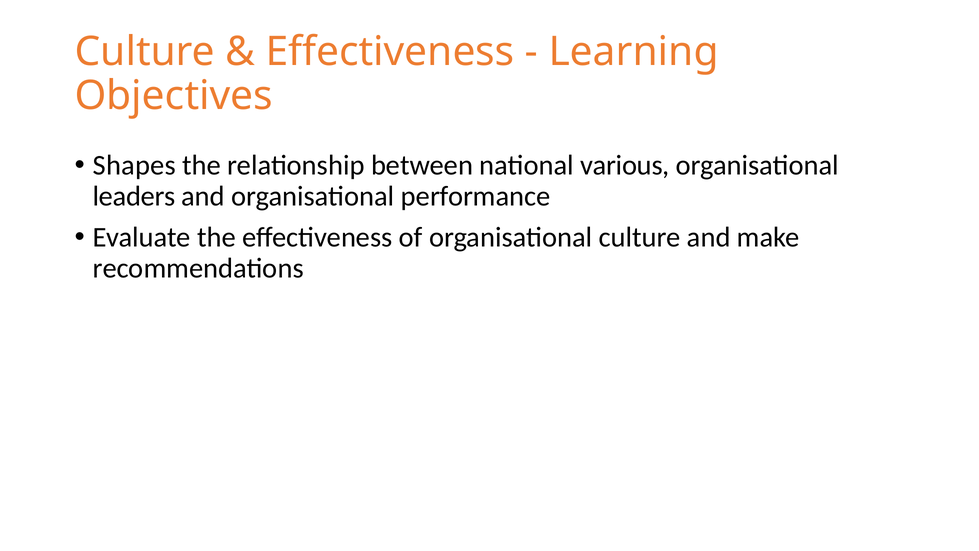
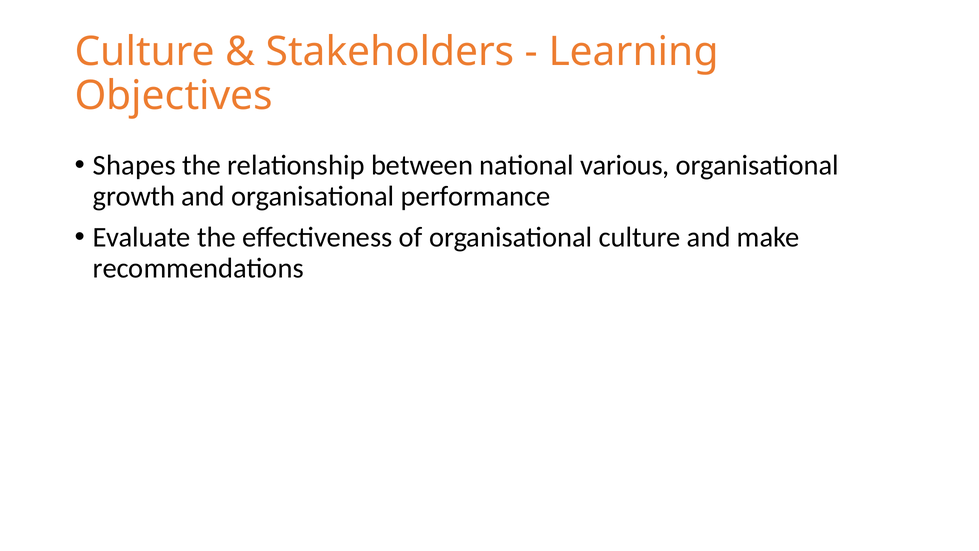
Effectiveness: Effectiveness -> Stakeholders (390, 52)
leaders: leaders -> growth (134, 196)
